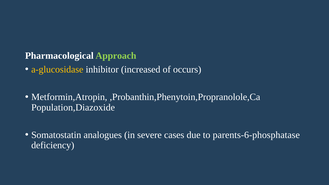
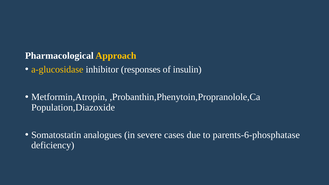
Approach colour: light green -> yellow (116, 56)
increased: increased -> responses (141, 69)
occurs: occurs -> insulin (187, 69)
